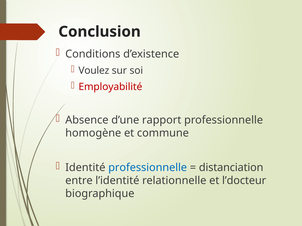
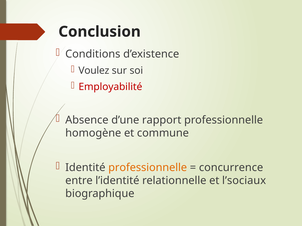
professionnelle colour: blue -> orange (148, 168)
distanciation: distanciation -> concurrence (231, 168)
l’docteur: l’docteur -> l’sociaux (244, 181)
